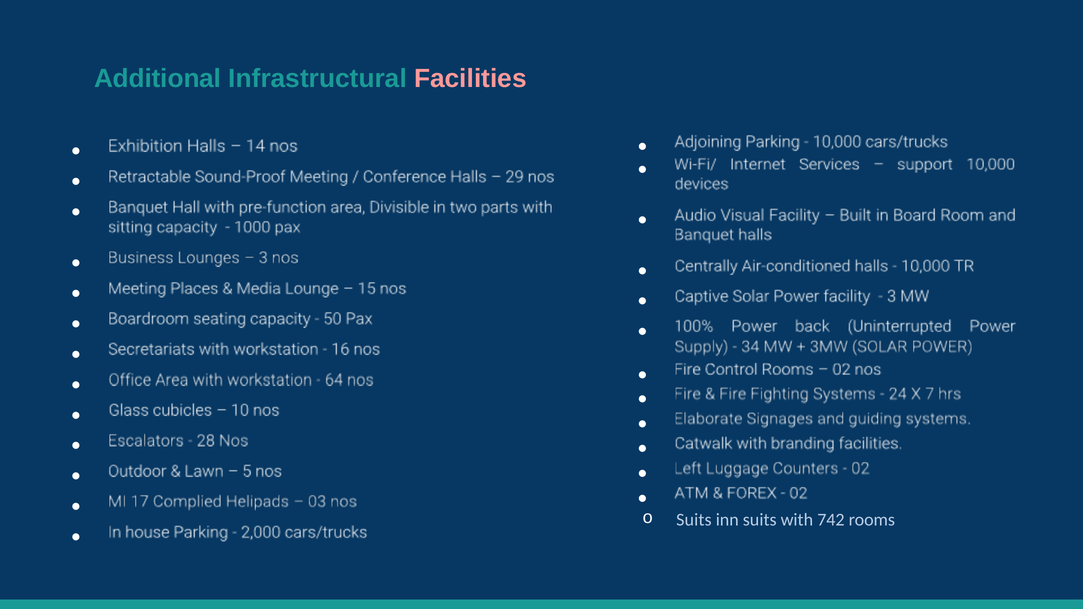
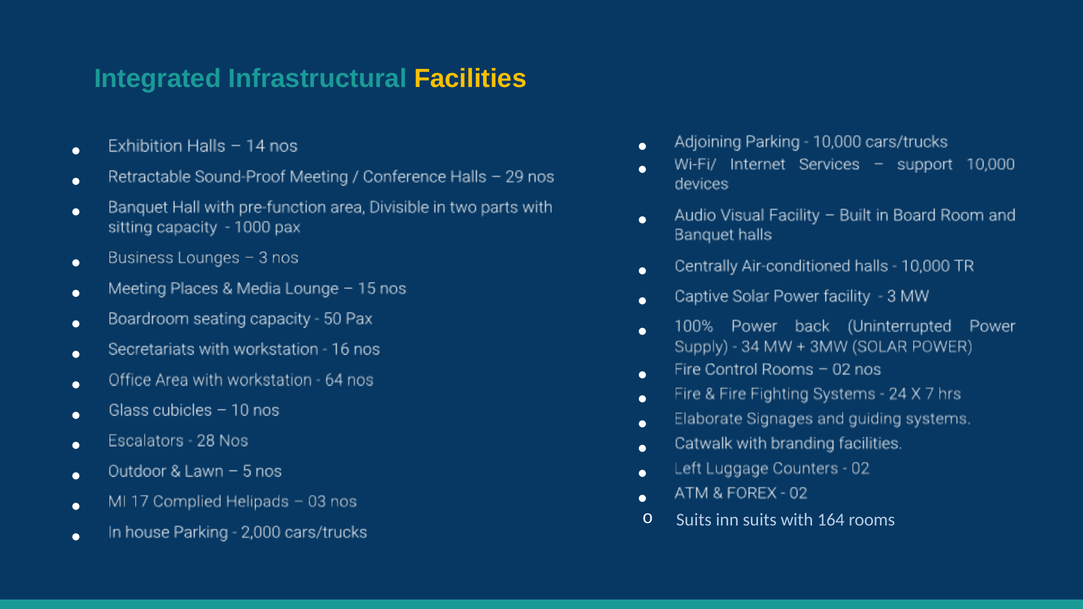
Additional: Additional -> Integrated (158, 79)
Facilities colour: pink -> yellow (470, 79)
742: 742 -> 164 (831, 520)
